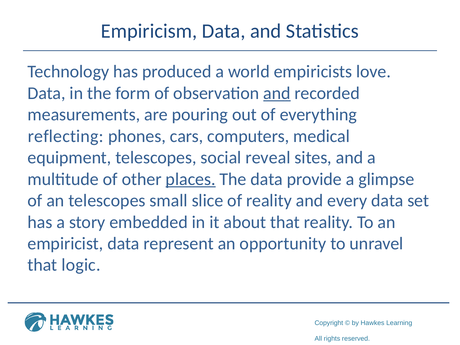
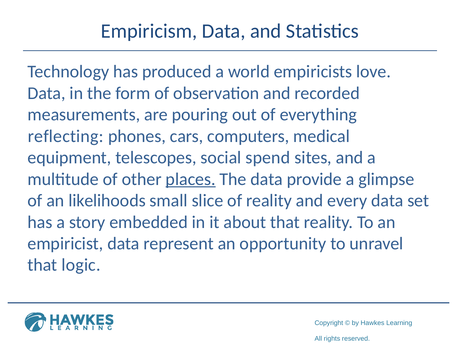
and underline: present -> none (277, 93)
reveal: reveal -> spend (268, 158)
an telescopes: telescopes -> likelihoods (107, 201)
